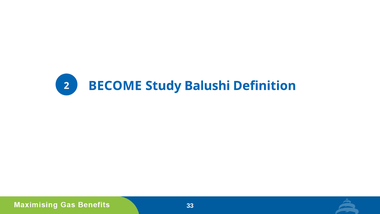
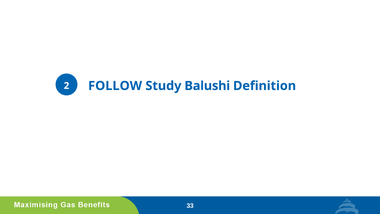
BECOME: BECOME -> FOLLOW (115, 86)
